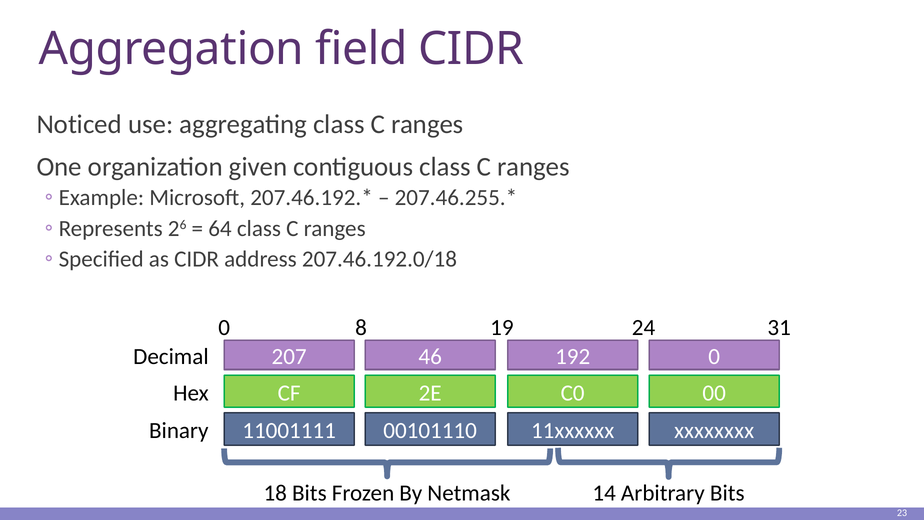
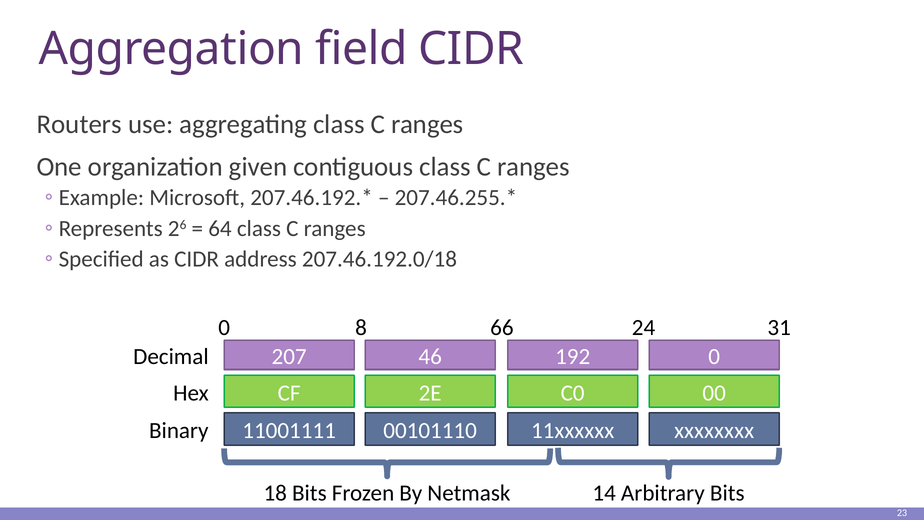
Noticed: Noticed -> Routers (79, 124)
19: 19 -> 66 (502, 328)
